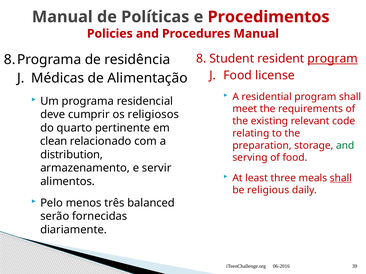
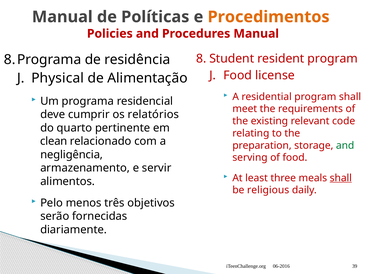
Procedimentos colour: red -> orange (269, 17)
program underline: present -> none (333, 59)
Médicas: Médicas -> Physical (58, 78)
religiosos: religiosos -> relatórios (153, 115)
distribution: distribution -> negligência (72, 155)
balanced: balanced -> objetivos (151, 203)
